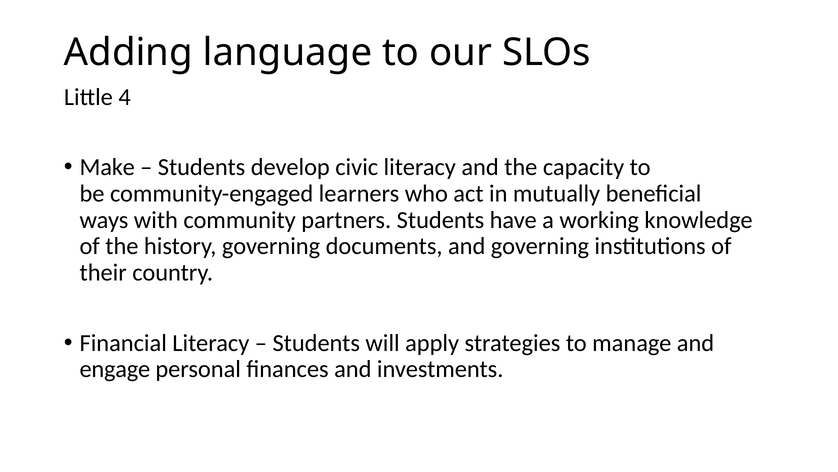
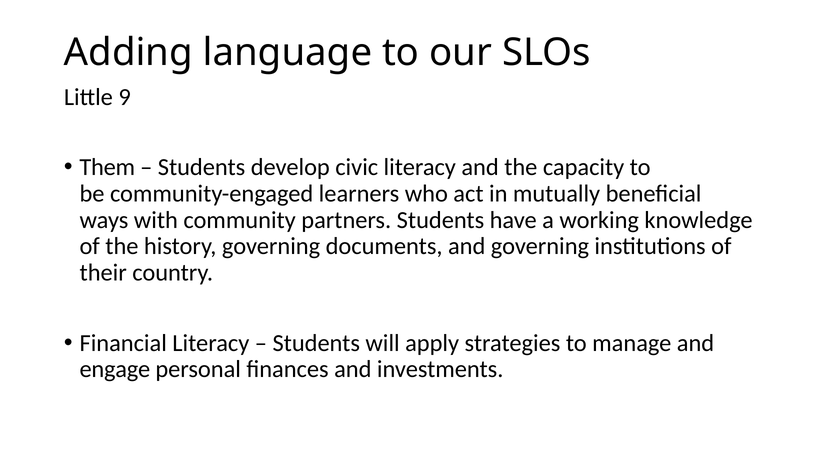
4: 4 -> 9 (125, 97)
Make: Make -> Them (107, 167)
